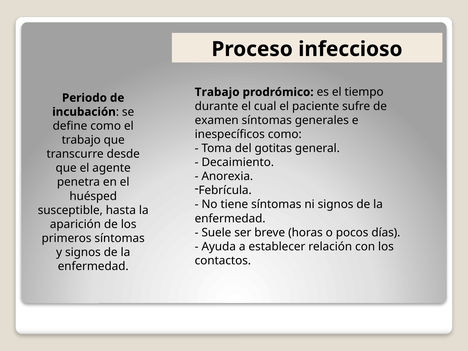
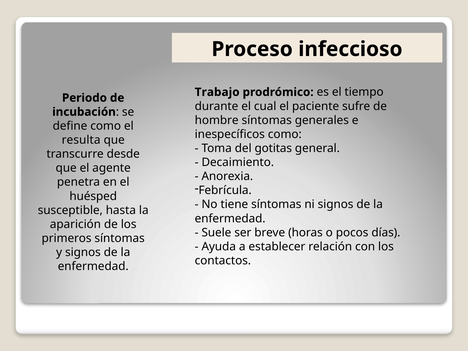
examen: examen -> hombre (217, 120)
trabajo: trabajo -> resulta (81, 140)
